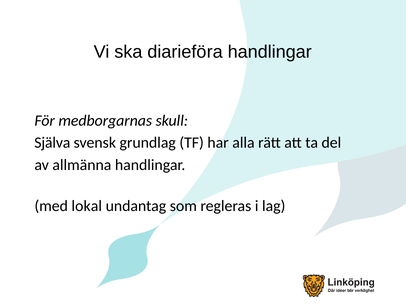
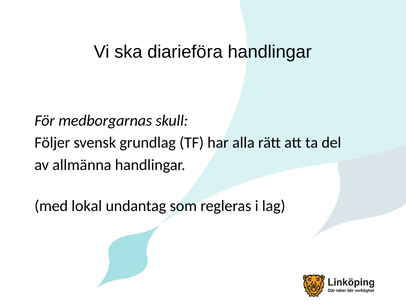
Själva: Själva -> Följer (52, 143)
